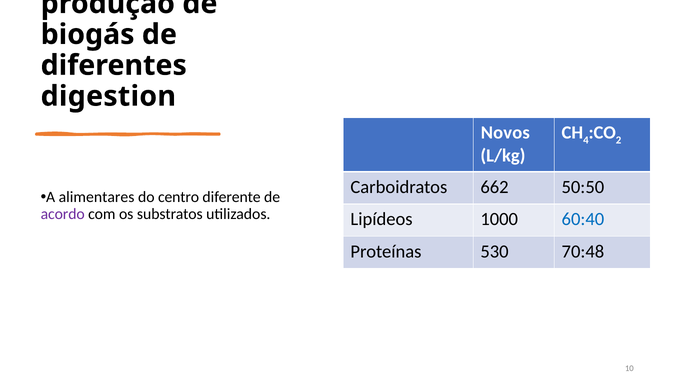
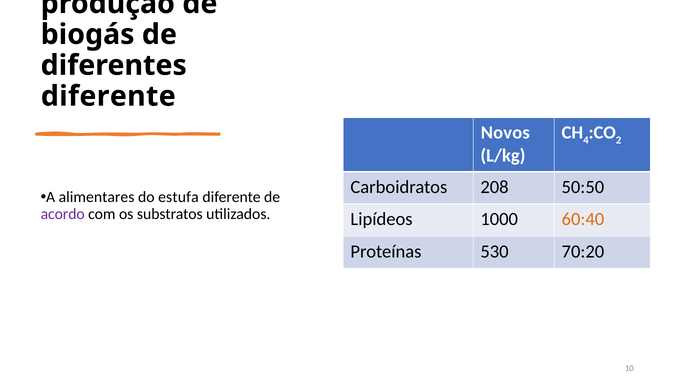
digestion: digestion -> diferente (108, 96)
662: 662 -> 208 (495, 187)
centro: centro -> estufa (178, 197)
60:40 colour: blue -> orange (583, 219)
70:48: 70:48 -> 70:20 (583, 251)
